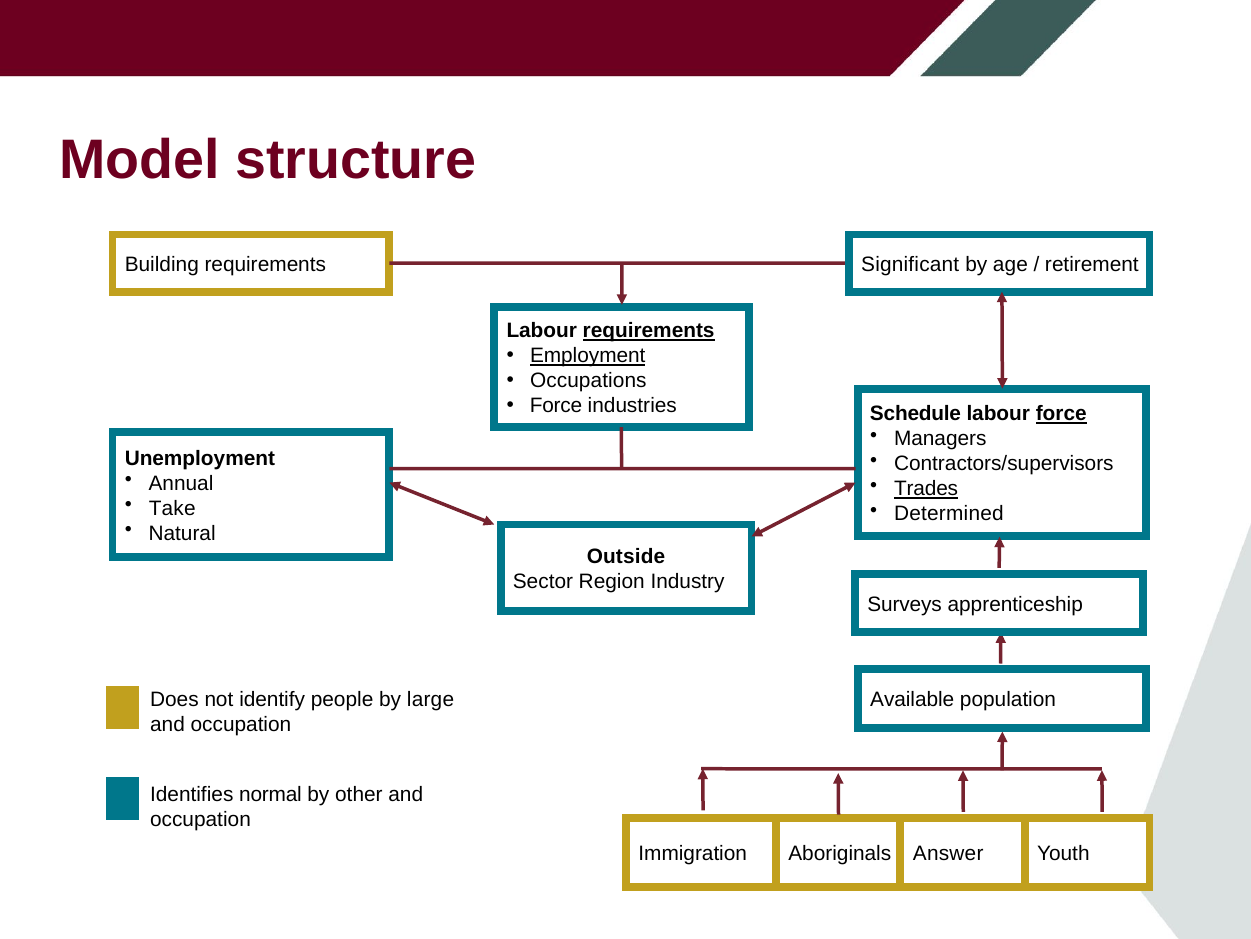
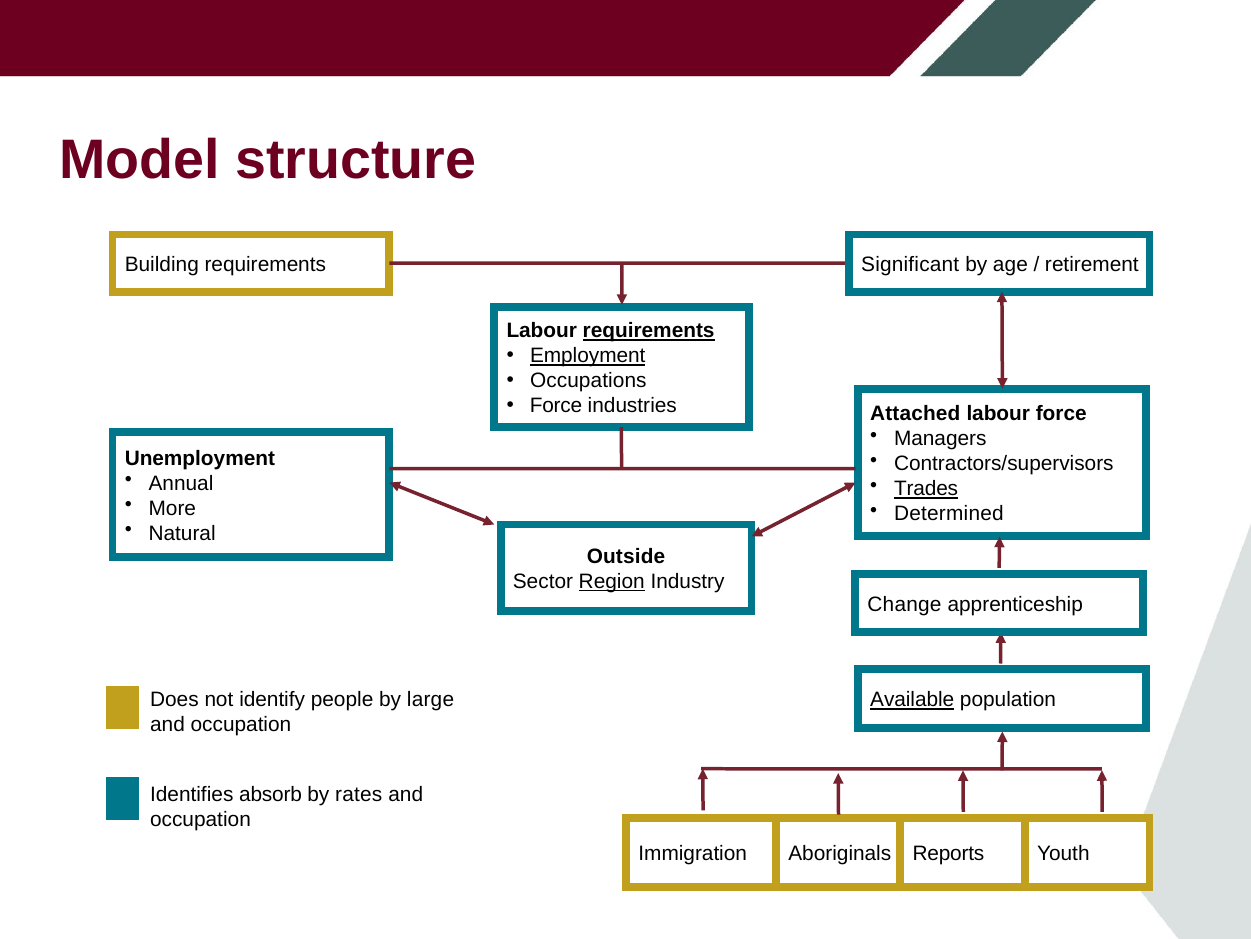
Schedule: Schedule -> Attached (915, 414)
force underline: present -> none (1061, 414)
Take: Take -> More (172, 508)
Region underline: none -> present (612, 581)
Surveys: Surveys -> Change (904, 604)
Available underline: none -> present (912, 699)
normal: normal -> absorb (271, 794)
other: other -> rates (359, 794)
Answer: Answer -> Reports (948, 853)
